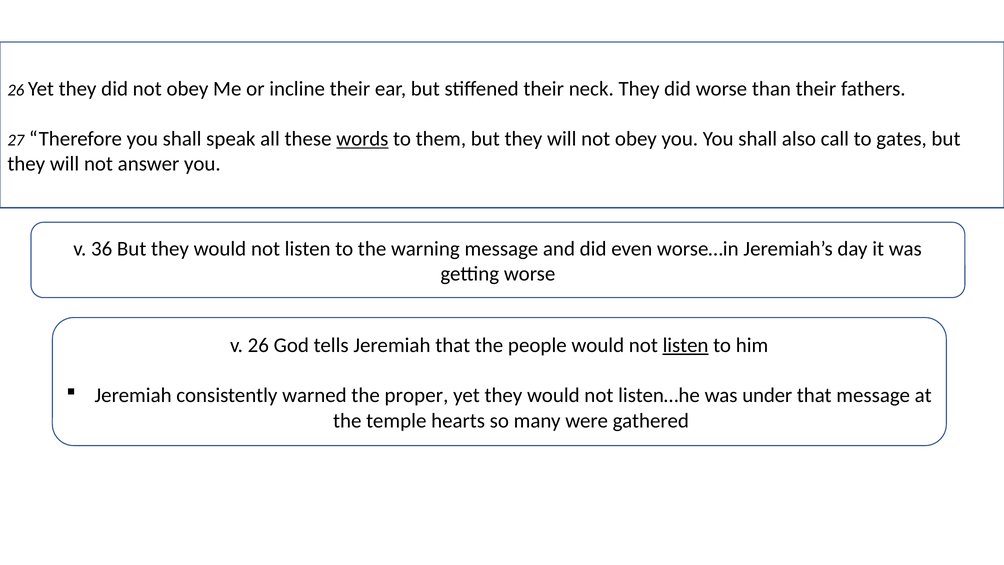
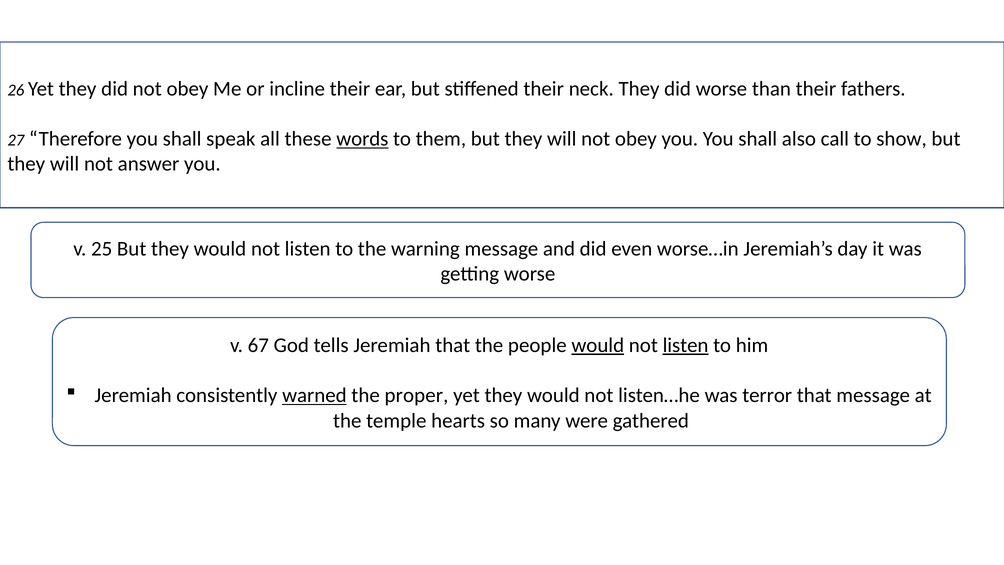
gates: gates -> show (902, 139)
36: 36 -> 25 (102, 249)
v 26: 26 -> 67 (258, 345)
would underline: none -> present (598, 345)
warned underline: none -> present (314, 395)
under: under -> terror (767, 395)
